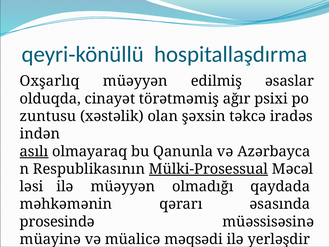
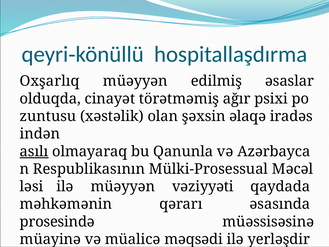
təkcə: təkcə -> əlaqə (248, 116)
Mülki‑Prosessual underline: present -> none (208, 169)
olmadığı: olmadığı -> vəziyyəti (203, 186)
